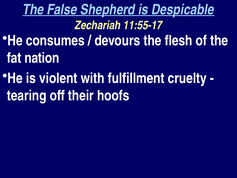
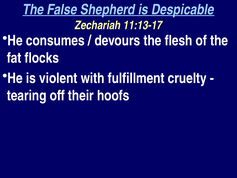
11:55-17: 11:55-17 -> 11:13-17 (143, 25)
nation: nation -> flocks (42, 58)
